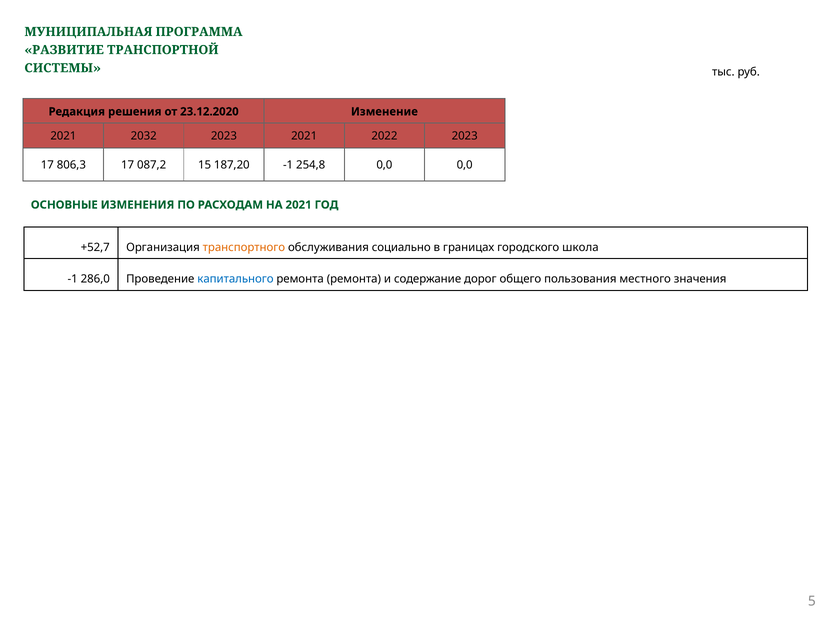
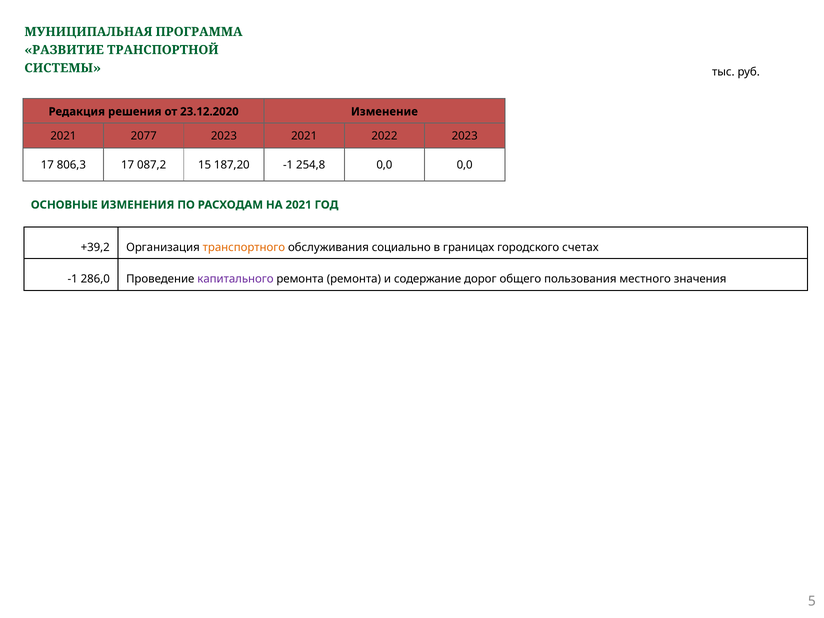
2032: 2032 -> 2077 (144, 136)
+52,7: +52,7 -> +39,2 (95, 247)
школа: школа -> счетах (580, 247)
капитального colour: blue -> purple (235, 279)
